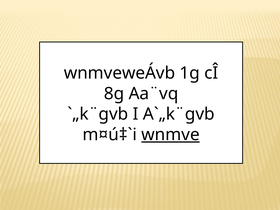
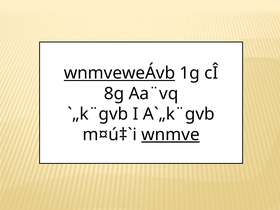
wnmveweÁvb underline: none -> present (119, 73)
